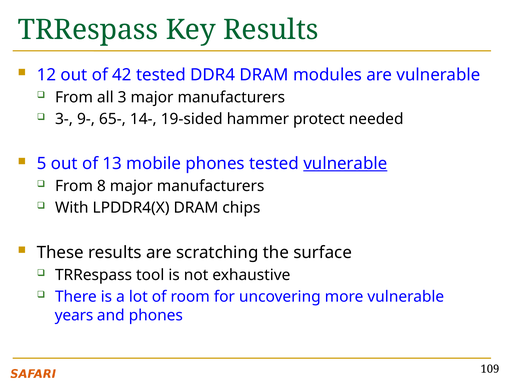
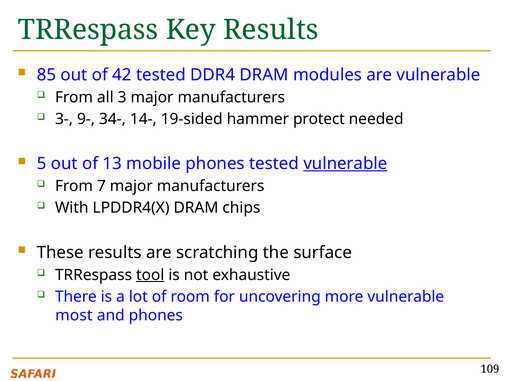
12: 12 -> 85 (47, 75)
65-: 65- -> 34- (112, 119)
8: 8 -> 7 (101, 186)
tool underline: none -> present (150, 275)
years: years -> most (74, 315)
